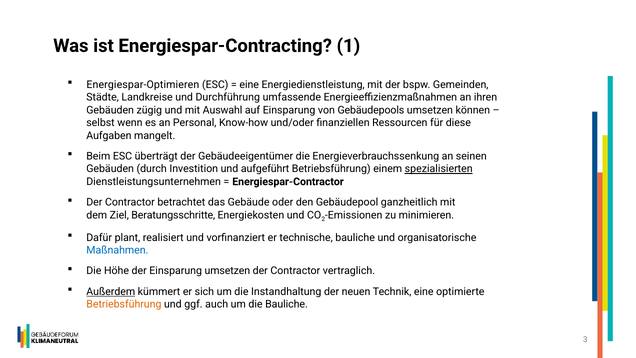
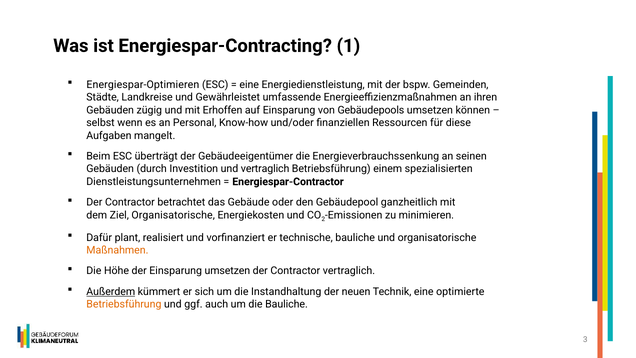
Durchführung: Durchführung -> Gewährleistet (228, 97)
Auswahl: Auswahl -> Erhoffen (223, 110)
und aufgeführt: aufgeführt -> vertraglich (265, 169)
spezialisierten underline: present -> none (439, 169)
Ziel Beratungsschritte: Beratungsschritte -> Organisatorische (173, 215)
Maßnahmen colour: blue -> orange (117, 250)
